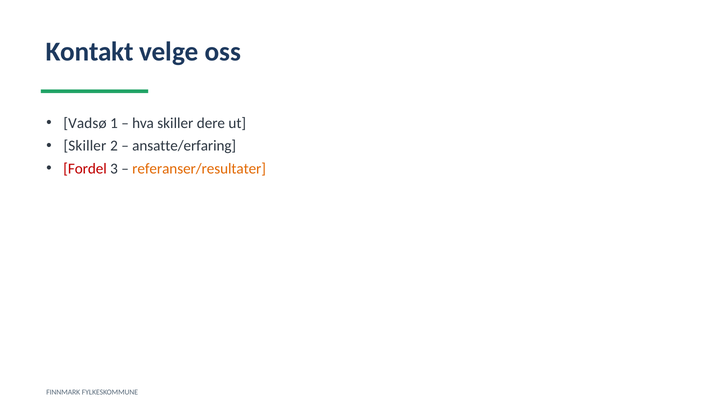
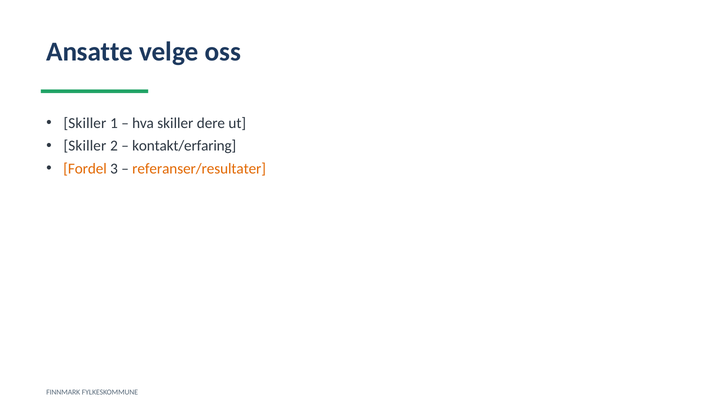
Kontakt: Kontakt -> Ansatte (90, 52)
Vadsø: Vadsø -> Skiller (85, 123)
ansatte/erfaring: ansatte/erfaring -> kontakt/erfaring (184, 146)
Fordel colour: red -> orange (85, 169)
